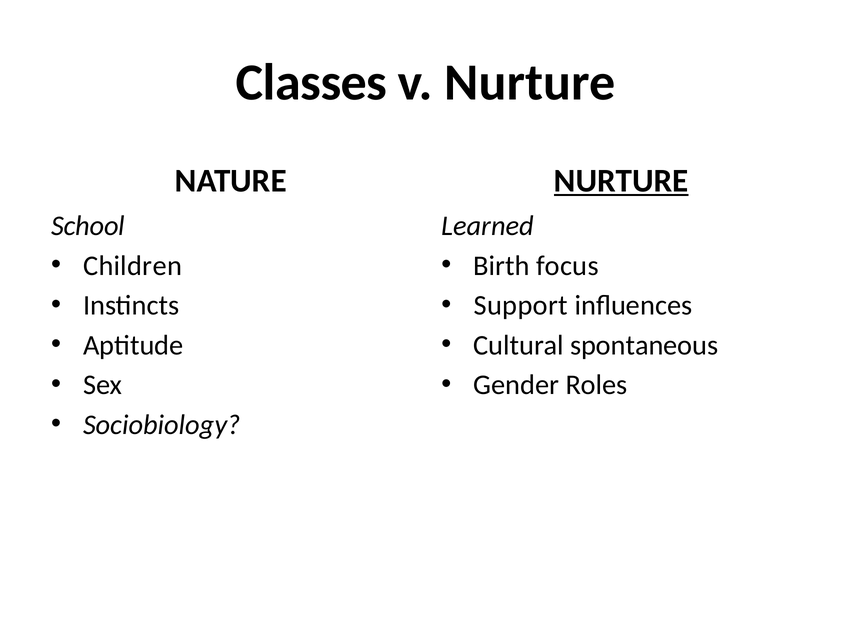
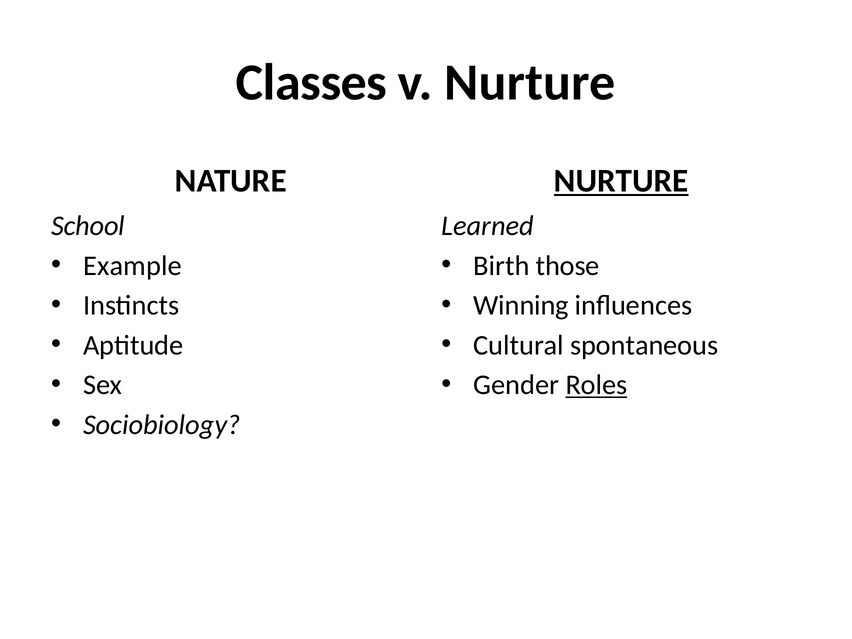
Children: Children -> Example (133, 266)
focus: focus -> those (568, 266)
Support: Support -> Winning (521, 305)
Roles underline: none -> present (596, 385)
